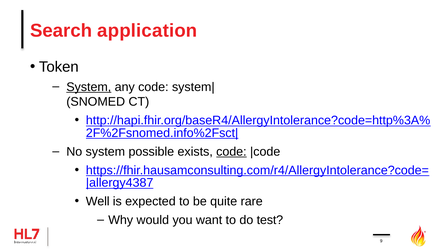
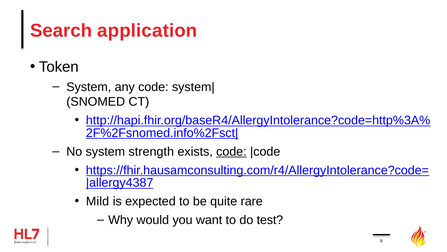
System underline: present -> none (89, 87)
possible: possible -> strength (151, 151)
Well: Well -> Mild (98, 201)
